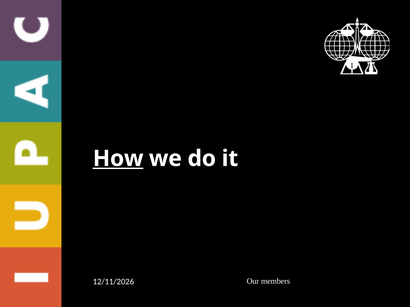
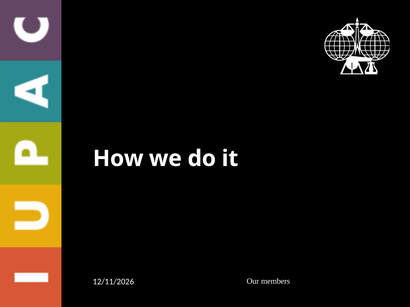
How underline: present -> none (118, 159)
